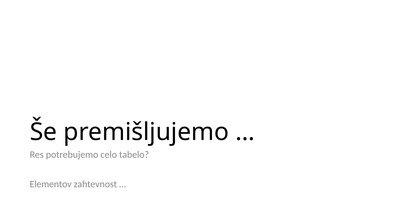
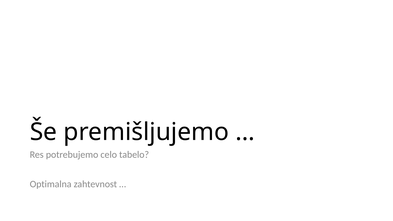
Elementov: Elementov -> Optimalna (51, 184)
